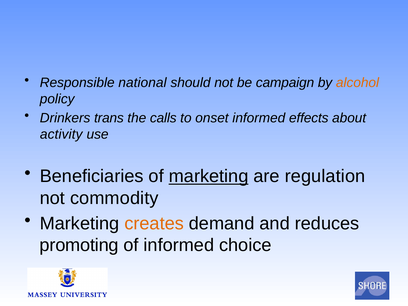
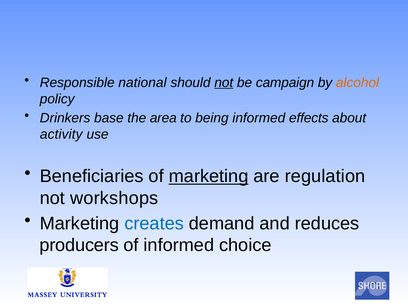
not underline: none -> present (224, 83)
trans: trans -> base (109, 118)
calls: calls -> area (163, 118)
onset: onset -> being (212, 118)
commodity: commodity -> workshops (114, 198)
creates colour: orange -> blue (154, 223)
promoting: promoting -> producers (79, 245)
